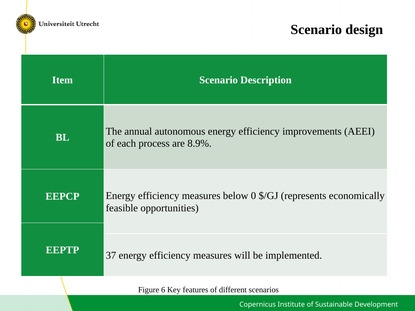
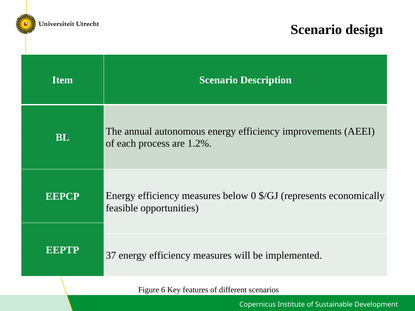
8.9%: 8.9% -> 1.2% (200, 144)
